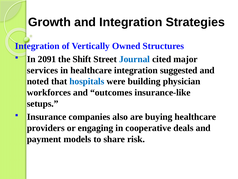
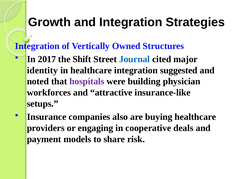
2091: 2091 -> 2017 (47, 59)
services: services -> identity (42, 70)
hospitals colour: blue -> purple (87, 81)
outcomes: outcomes -> attractive (111, 92)
